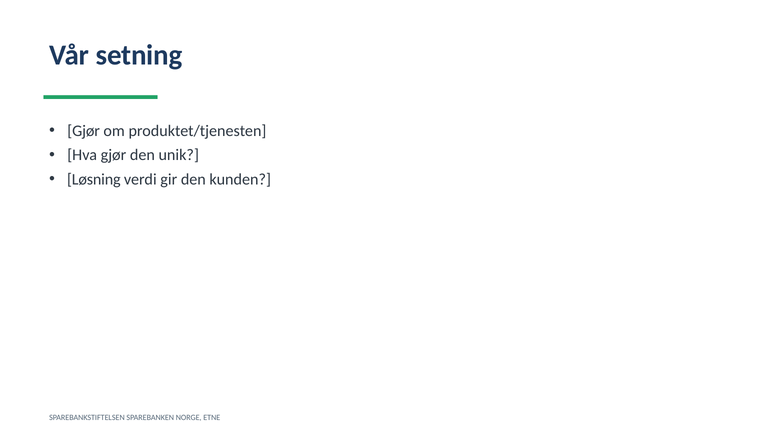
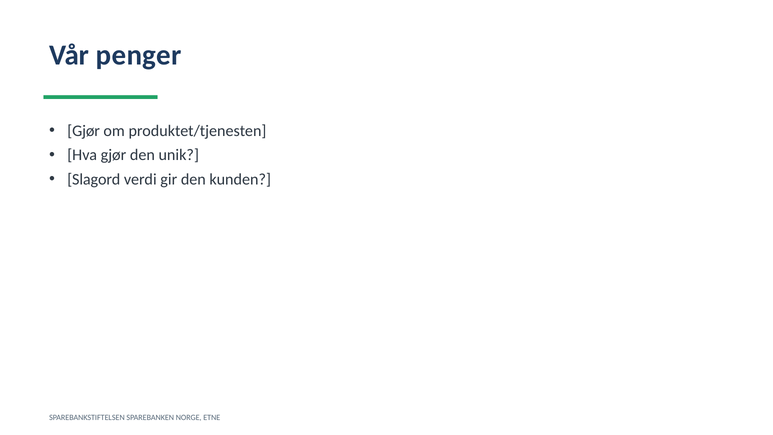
setning: setning -> penger (139, 55)
Løsning: Løsning -> Slagord (94, 179)
